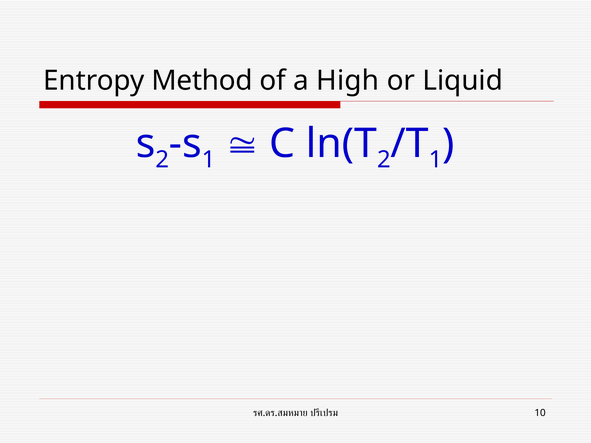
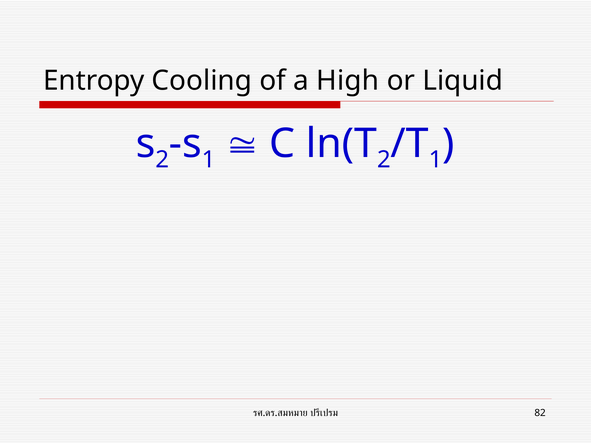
Method: Method -> Cooling (202, 81)
10: 10 -> 82 (540, 413)
